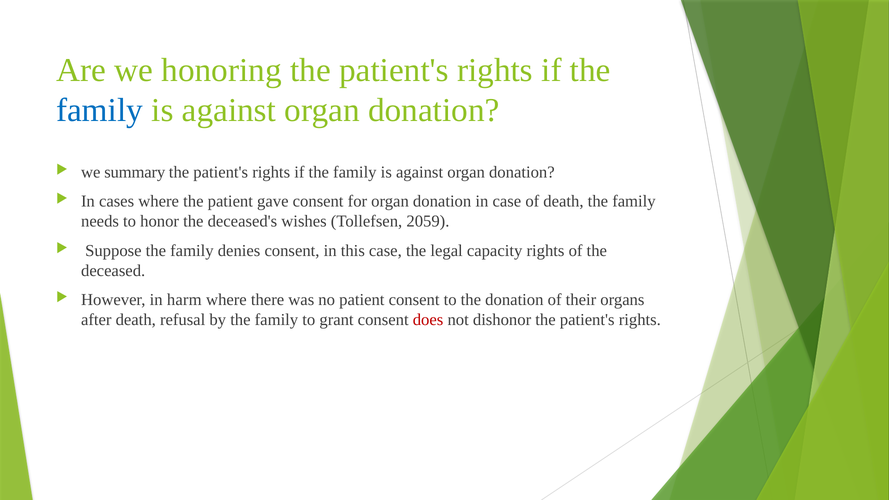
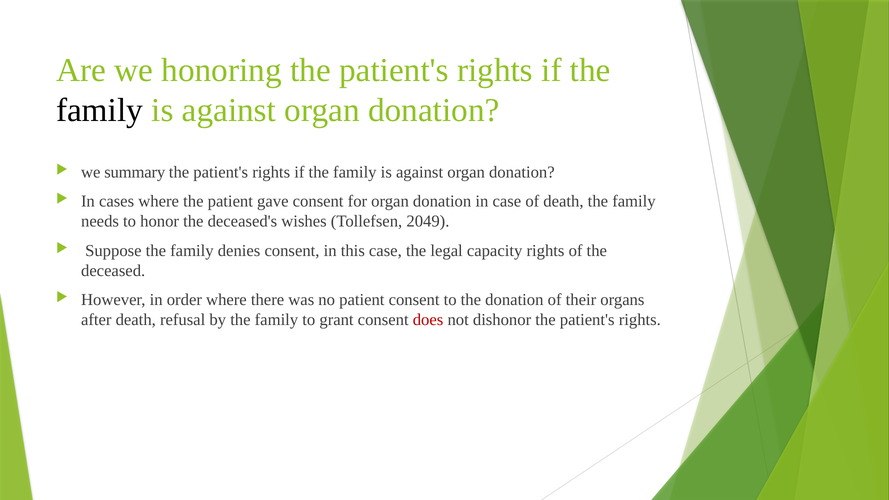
family colour: blue -> black (99, 110)
2059: 2059 -> 2049 (428, 221)
harm: harm -> order (184, 300)
